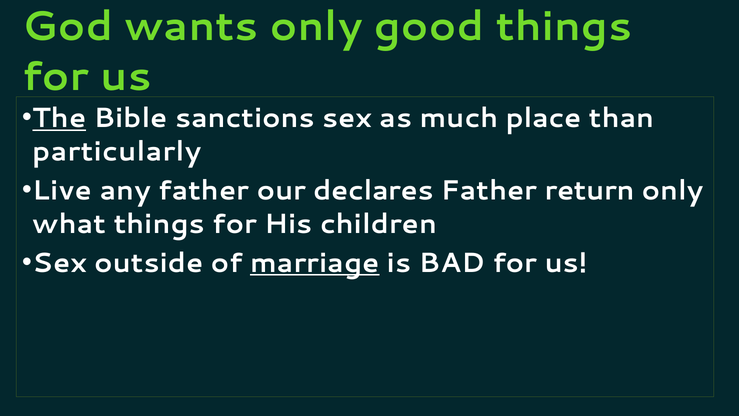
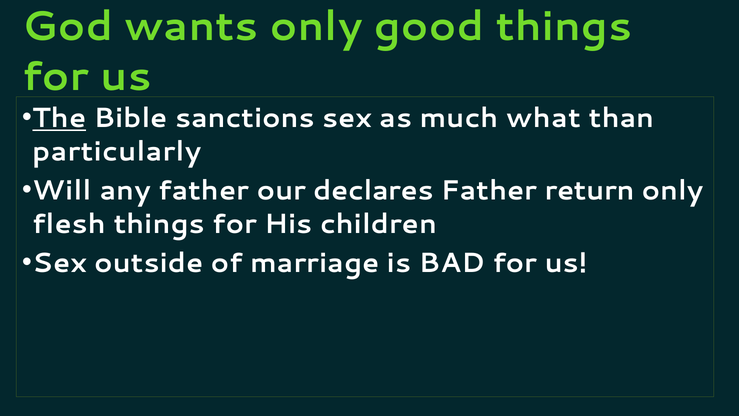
place: place -> what (543, 118)
Live: Live -> Will (62, 190)
what: what -> flesh (69, 224)
marriage underline: present -> none (315, 263)
